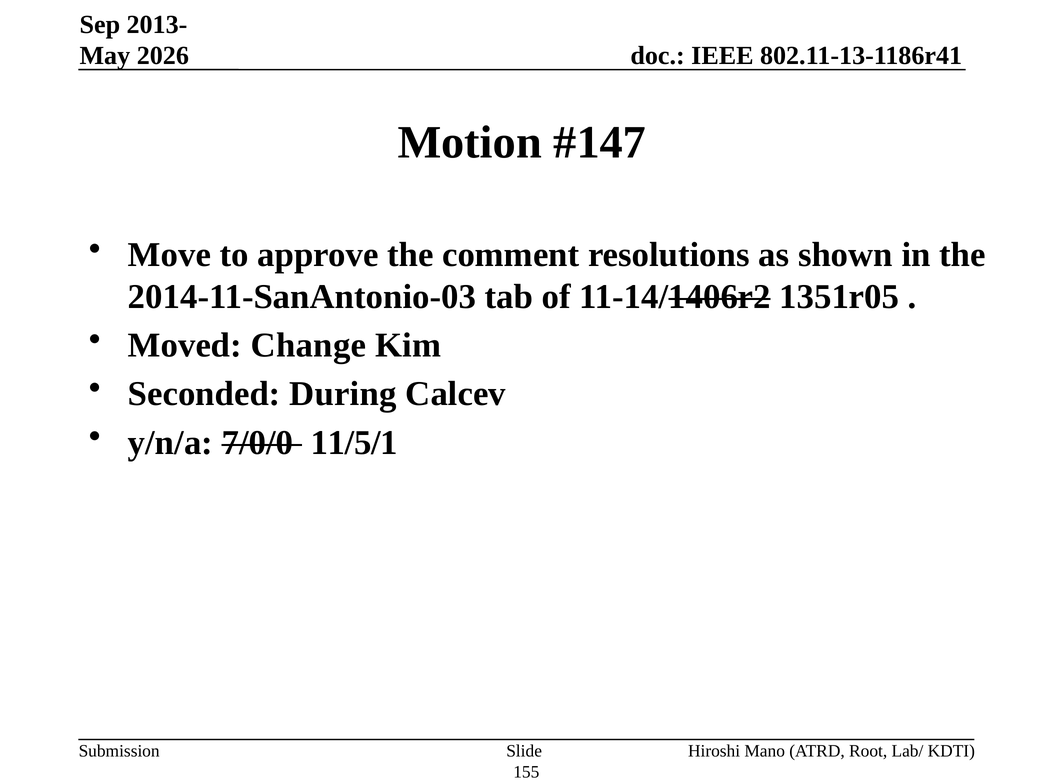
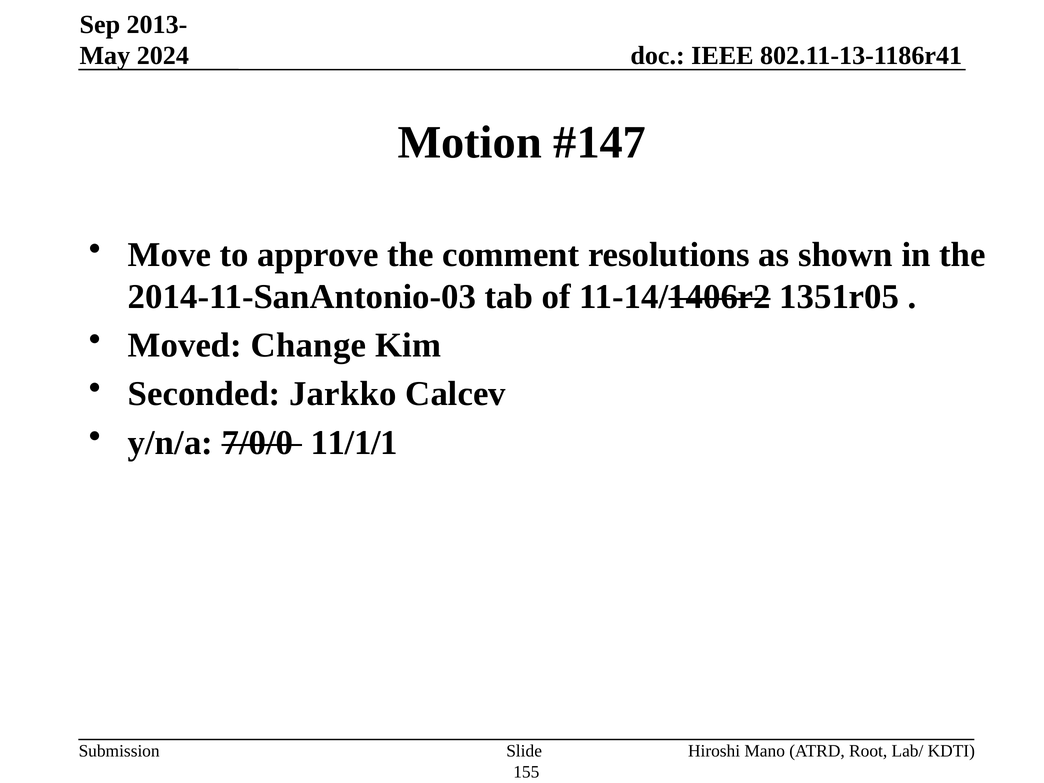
2026: 2026 -> 2024 (163, 56)
During: During -> Jarkko (343, 394)
11/5/1: 11/5/1 -> 11/1/1 (354, 443)
